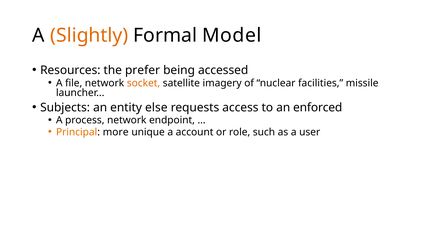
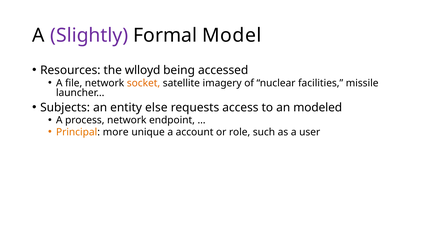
Slightly colour: orange -> purple (89, 36)
prefer: prefer -> wlloyd (143, 70)
enforced: enforced -> modeled (318, 107)
